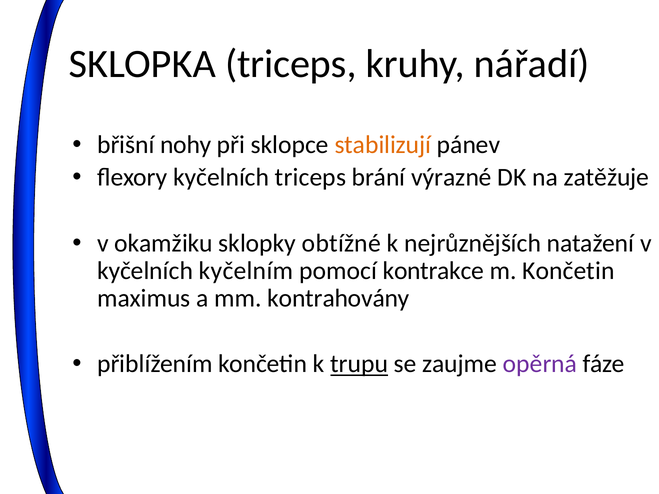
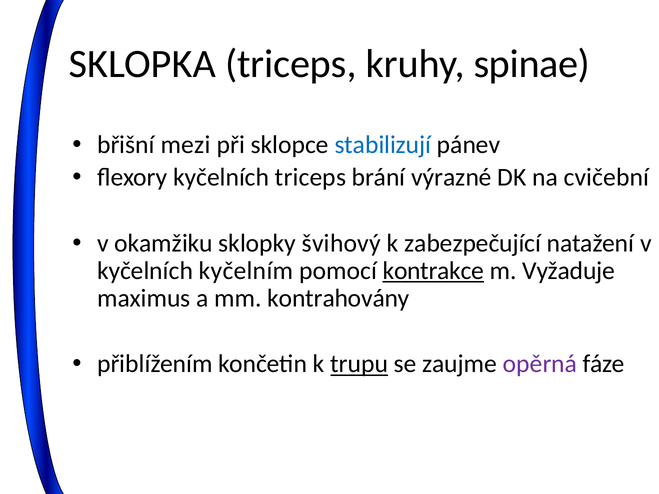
nářadí: nářadí -> spinae (532, 64)
nohy: nohy -> mezi (186, 145)
stabilizují colour: orange -> blue (383, 145)
zatěžuje: zatěžuje -> cvičební (606, 178)
obtížné: obtížné -> švihový (341, 243)
nejrůznějších: nejrůznějších -> zabezpečující (473, 243)
kontrakce underline: none -> present (433, 271)
m Končetin: Končetin -> Vyžaduje (569, 271)
